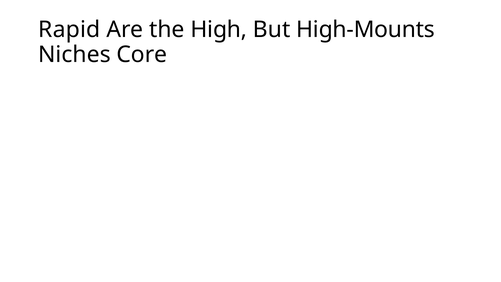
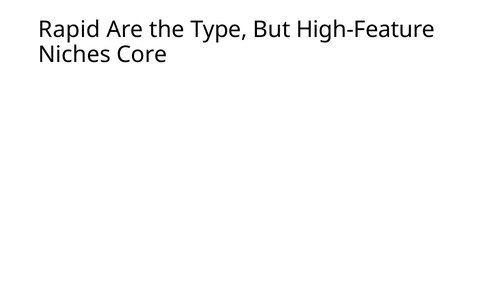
High: High -> Type (219, 30)
High-Mounts: High-Mounts -> High-Feature (366, 30)
